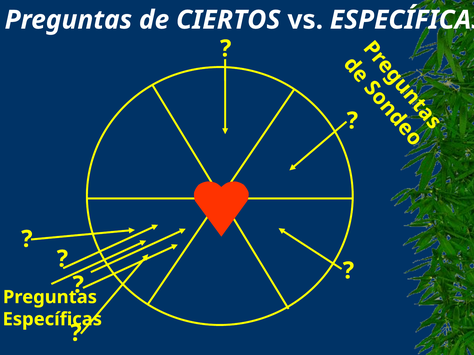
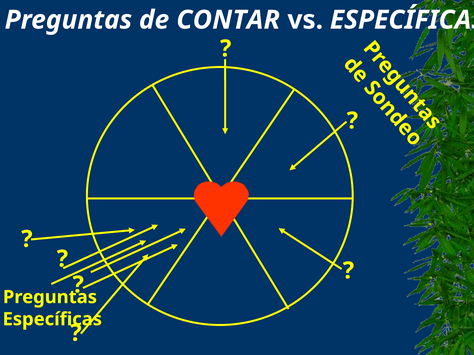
CIERTOS: CIERTOS -> CONTAR (228, 20)
